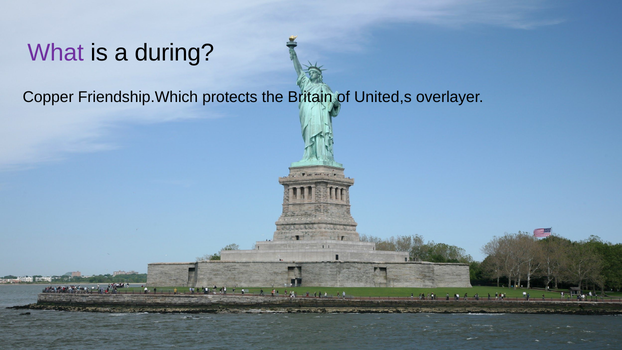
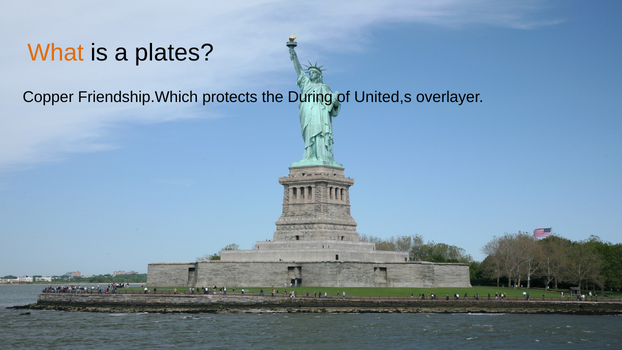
What colour: purple -> orange (56, 53)
during: during -> plates (174, 53)
Britain: Britain -> During (310, 97)
